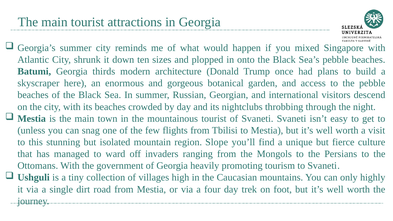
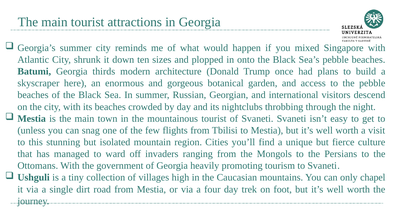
Slope: Slope -> Cities (217, 142)
highly: highly -> chapel (373, 178)
